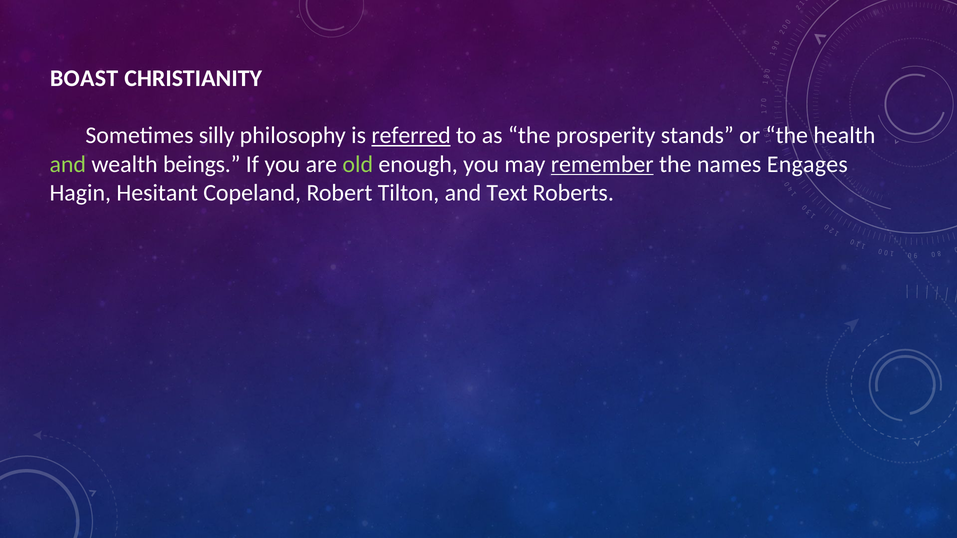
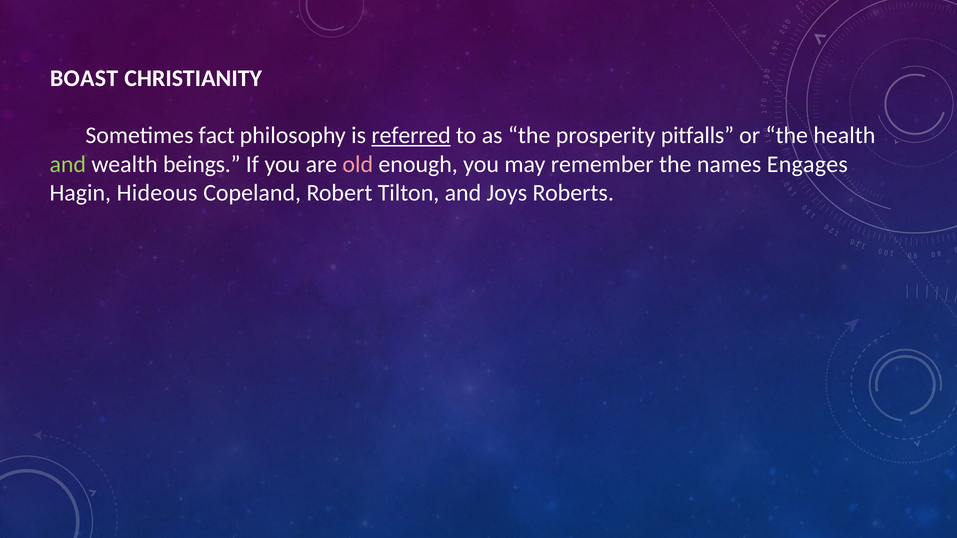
silly: silly -> fact (217, 136)
stands: stands -> pitfalls (697, 136)
old colour: light green -> pink (358, 164)
remember underline: present -> none (602, 164)
Hesitant: Hesitant -> Hideous (157, 193)
Text: Text -> Joys (507, 193)
